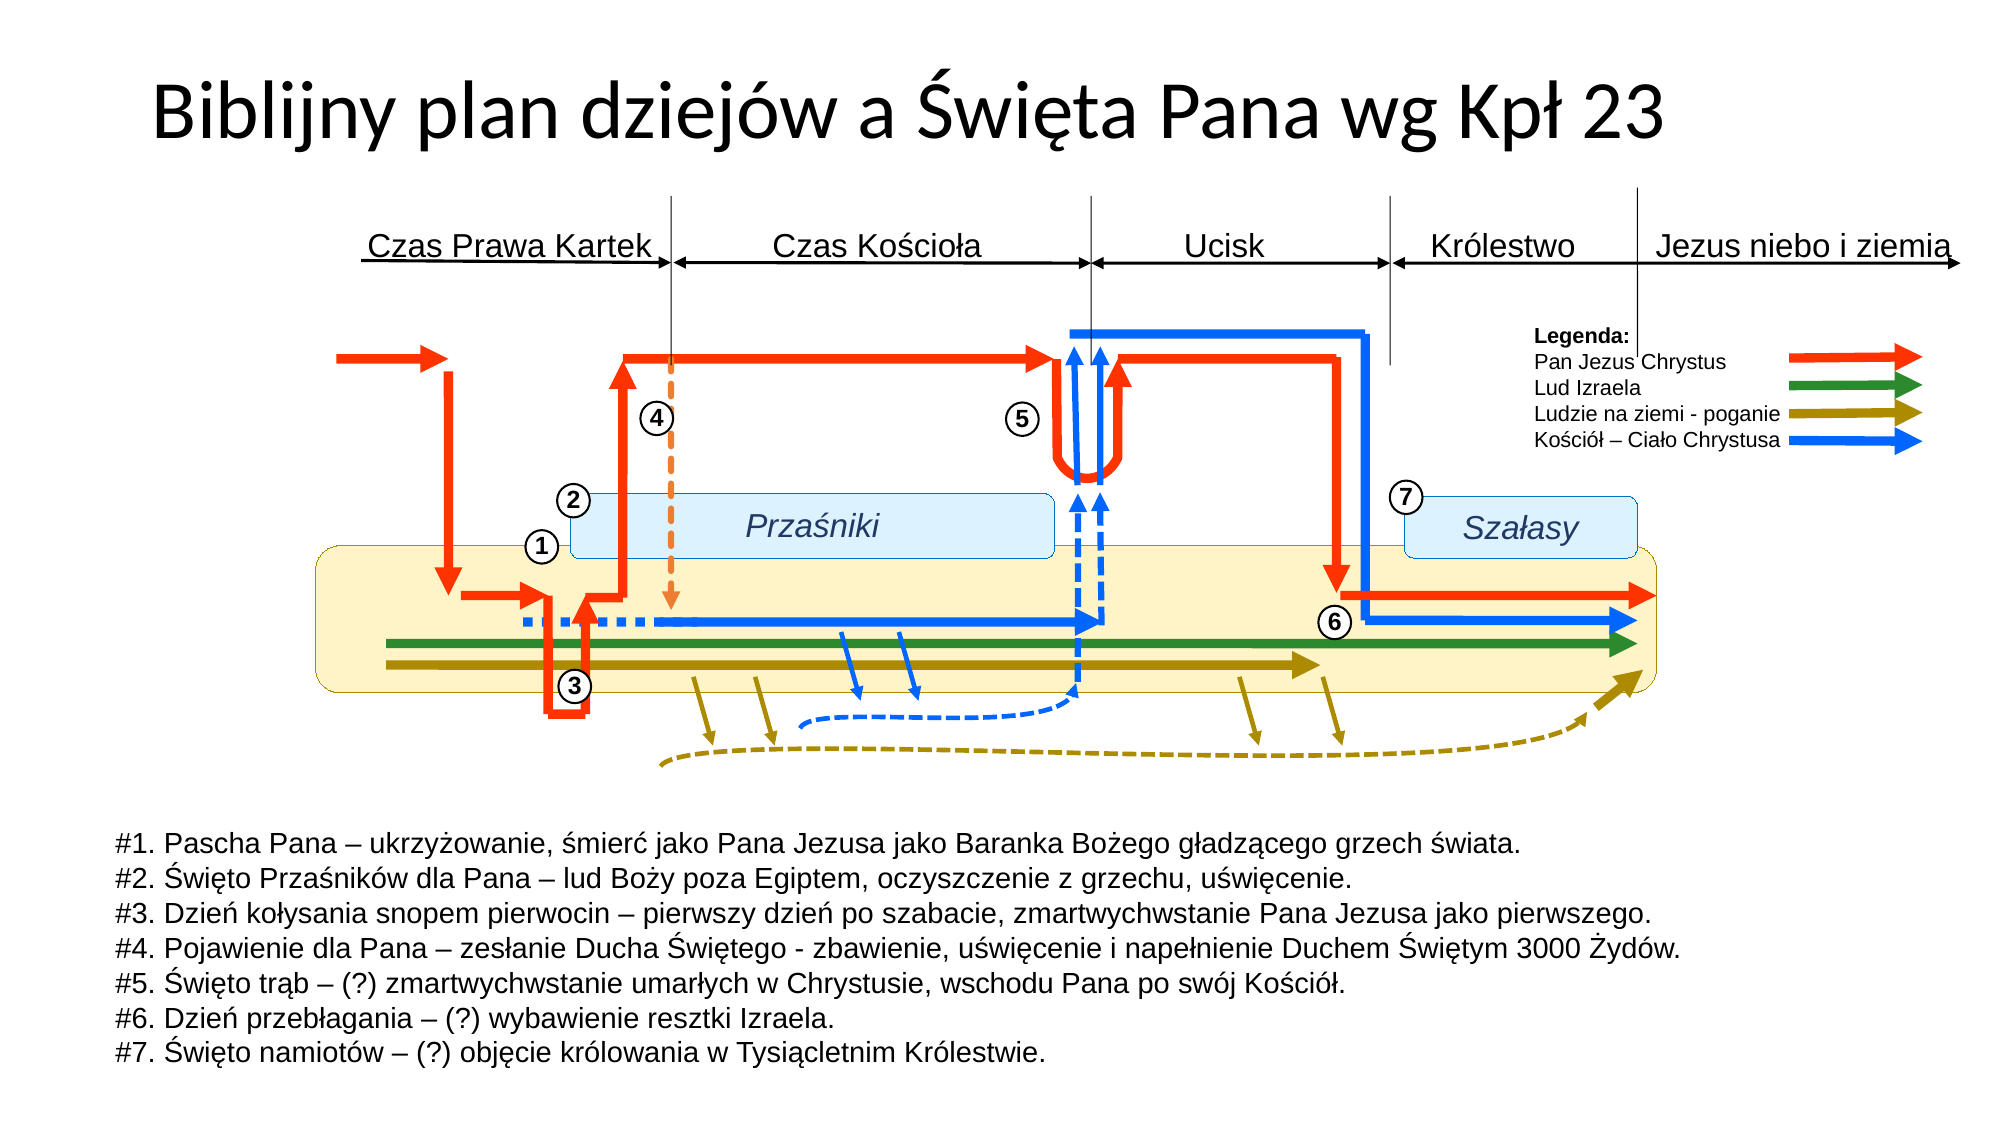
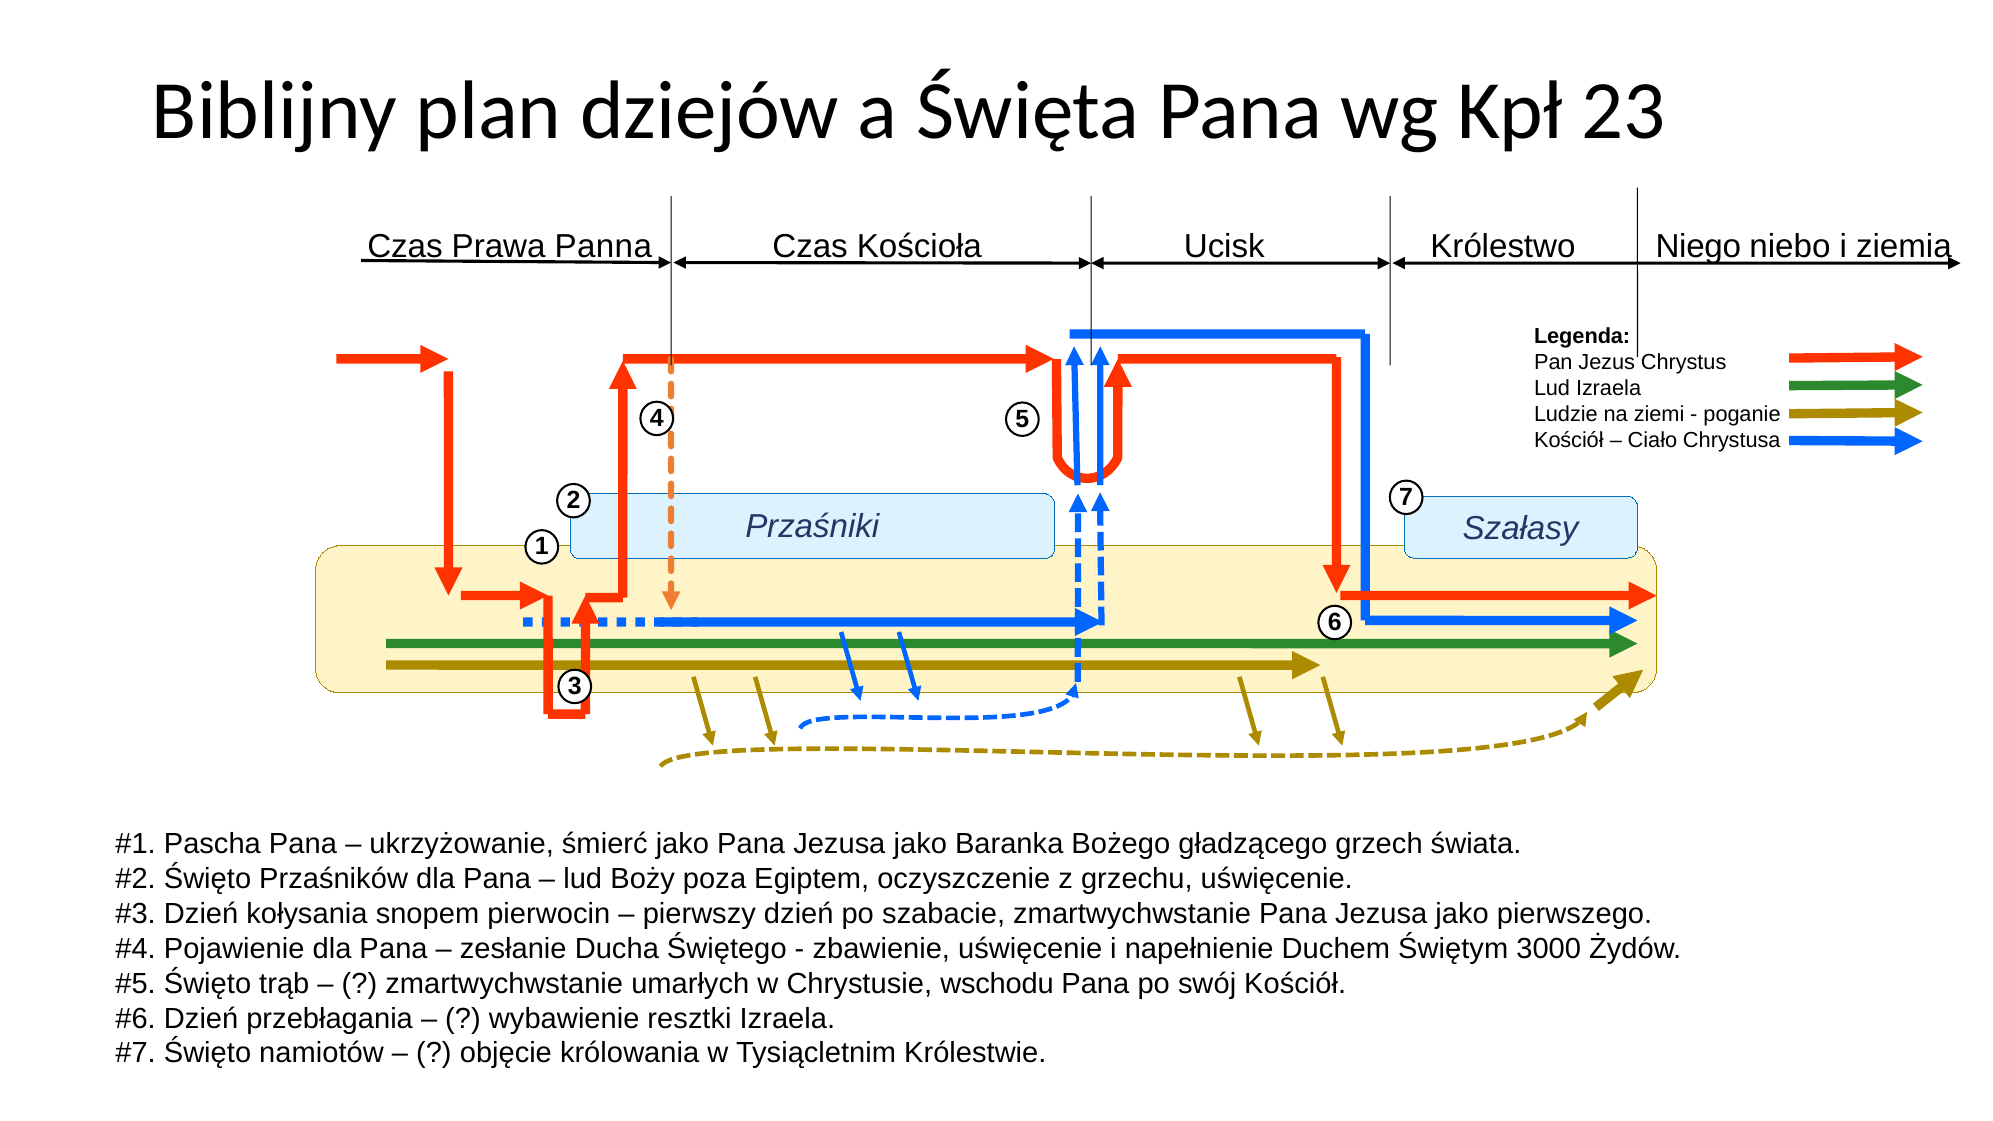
Kartek: Kartek -> Panna (603, 246)
Jezus: Jezus -> Niego (1698, 246)
